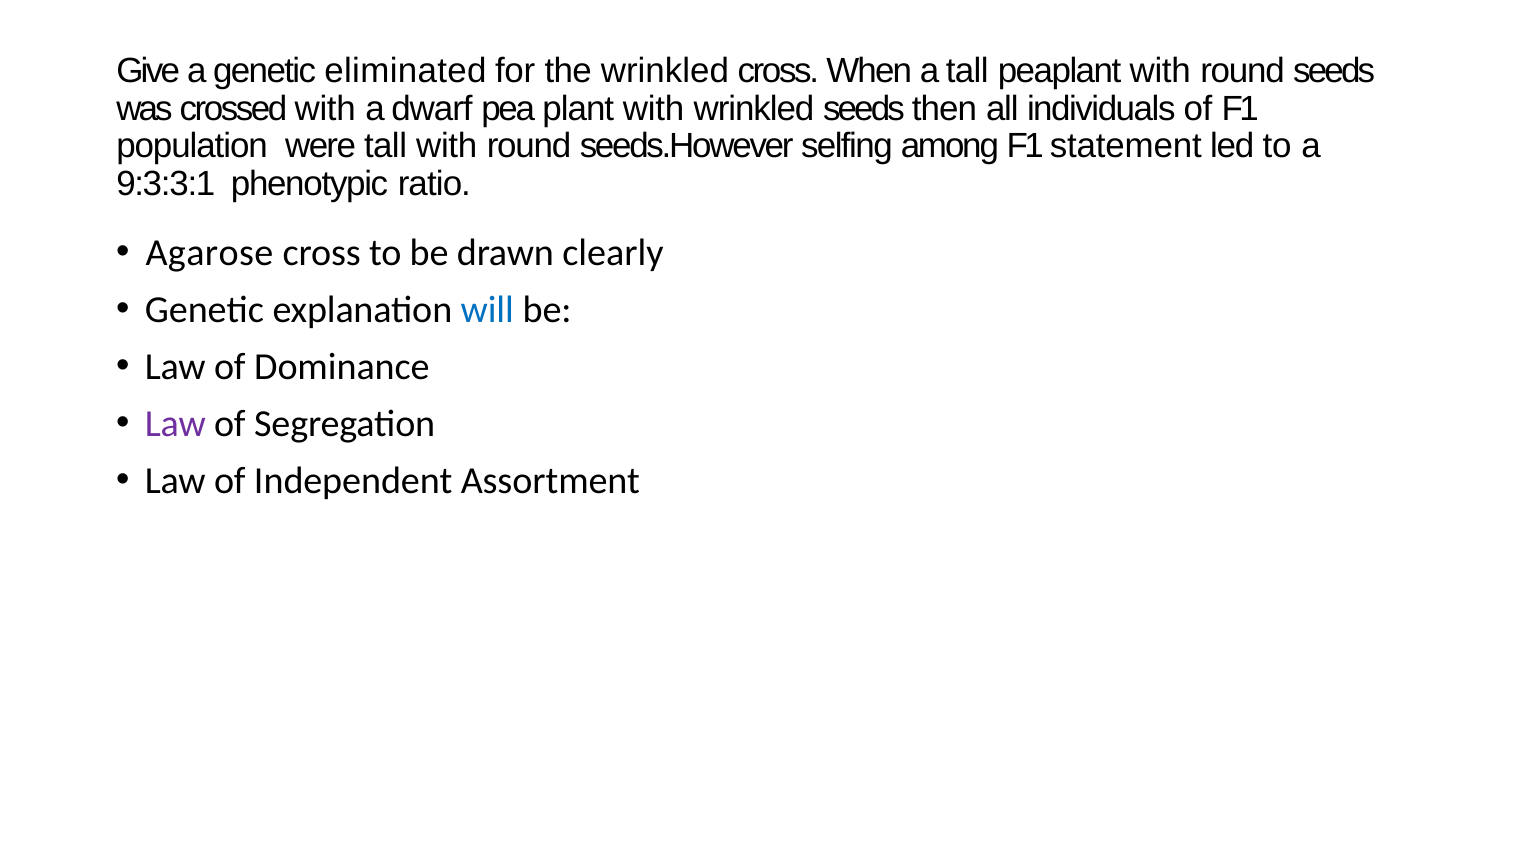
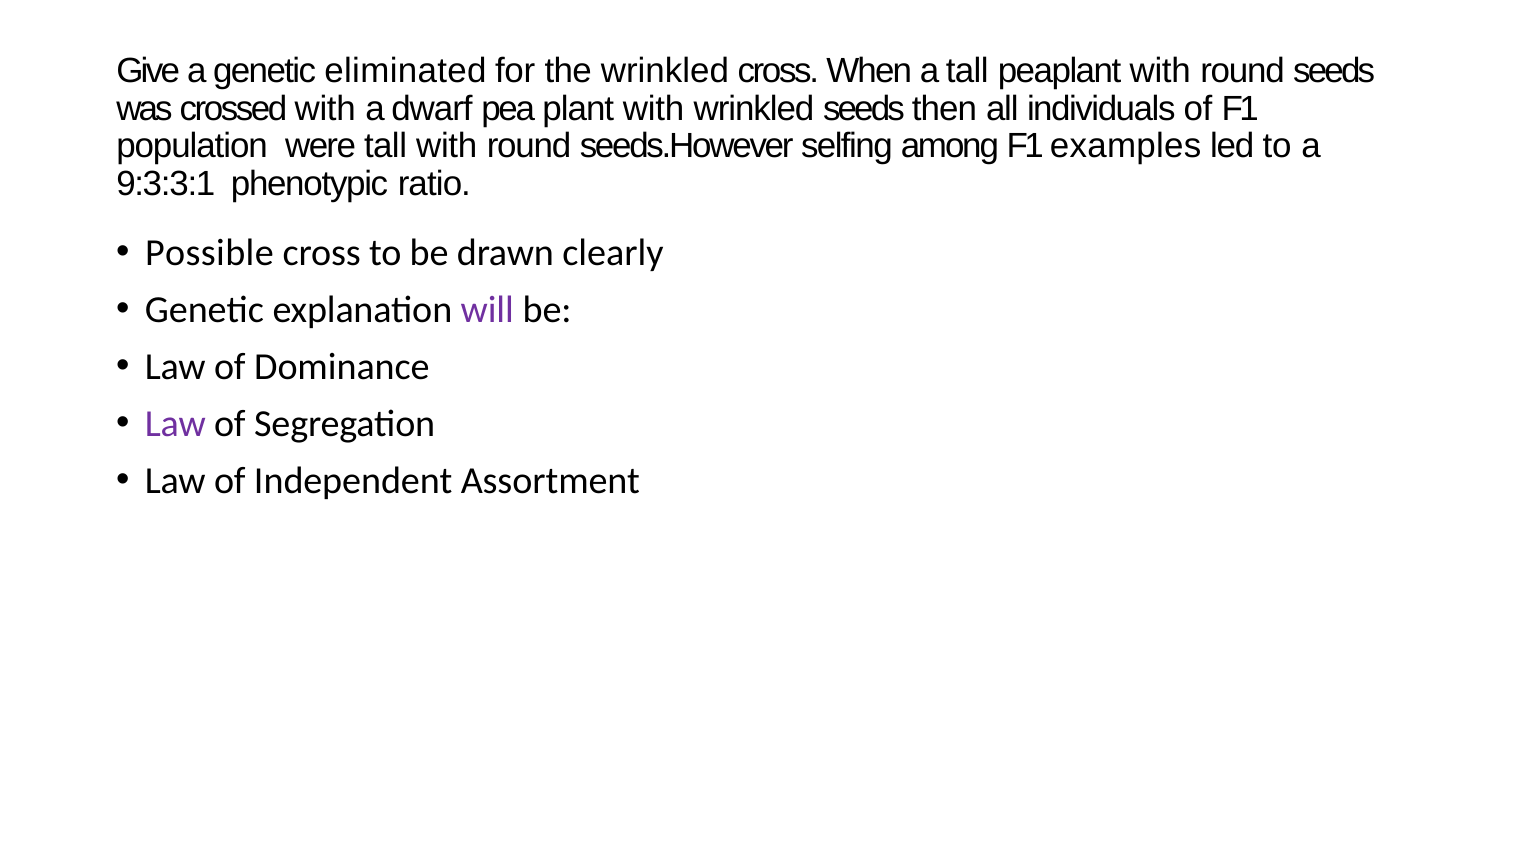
statement: statement -> examples (1126, 146)
Agarose: Agarose -> Possible (209, 253)
will colour: blue -> purple (487, 310)
